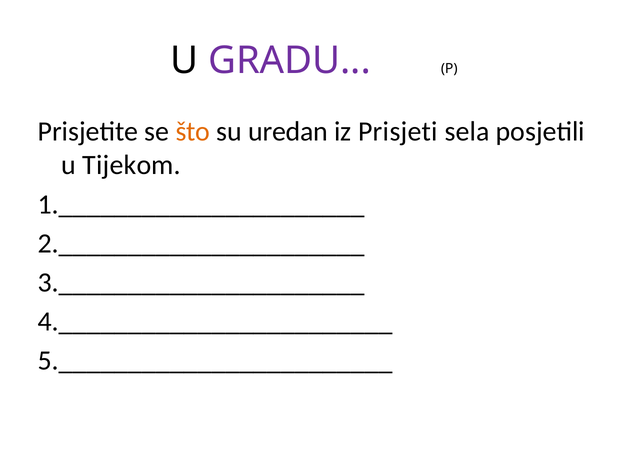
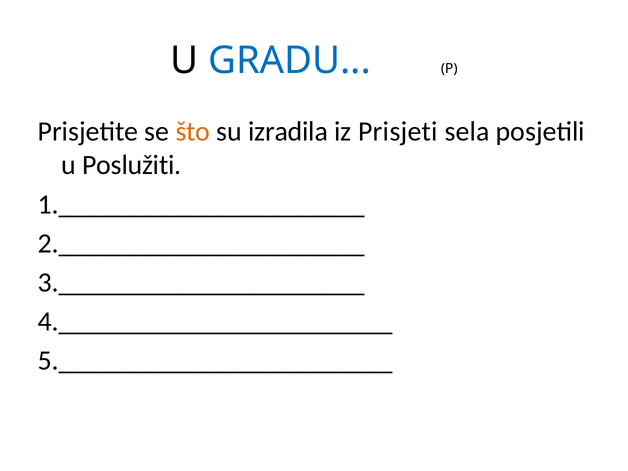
GRADU colour: purple -> blue (290, 61)
uredan: uredan -> izradila (288, 132)
Tijekom: Tijekom -> Poslužiti (132, 165)
